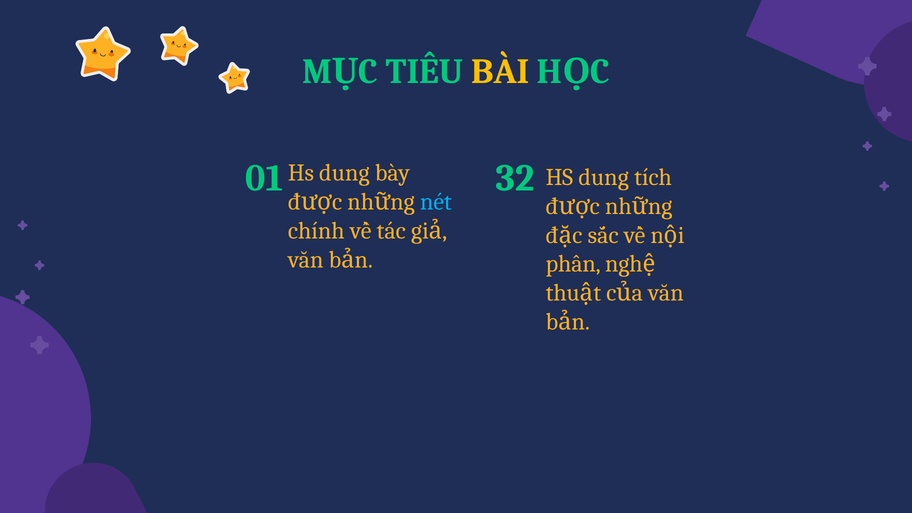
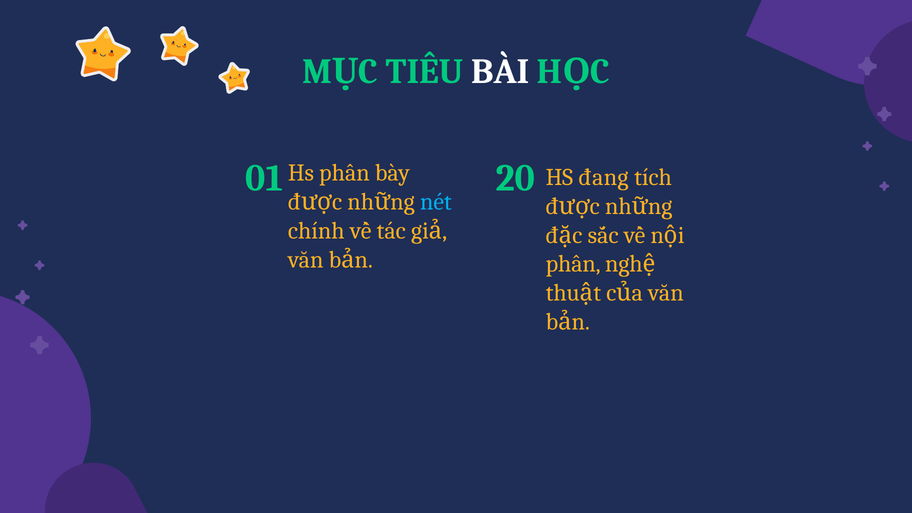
BÀI colour: yellow -> white (500, 71)
32: 32 -> 20 (515, 178)
dung: dung -> phân (344, 173)
dung: dung -> đang (604, 177)
